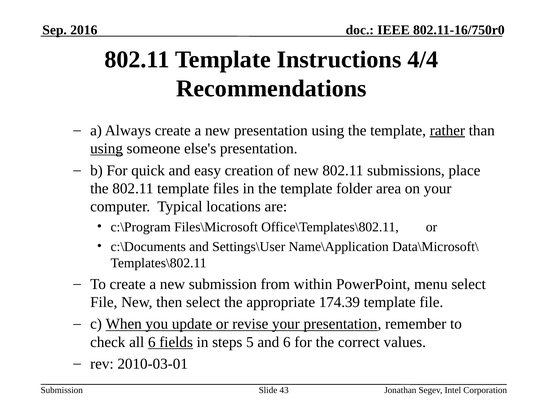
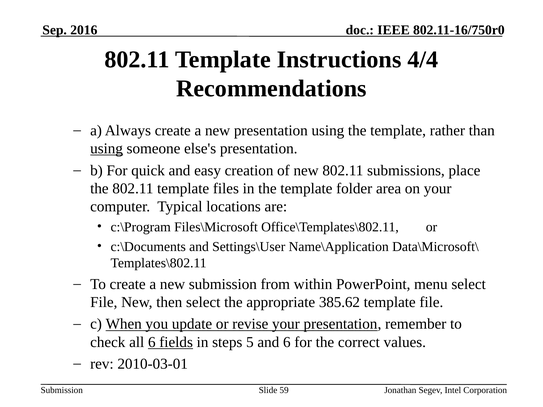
rather underline: present -> none (447, 130)
174.39: 174.39 -> 385.62 (339, 302)
43: 43 -> 59 (284, 391)
